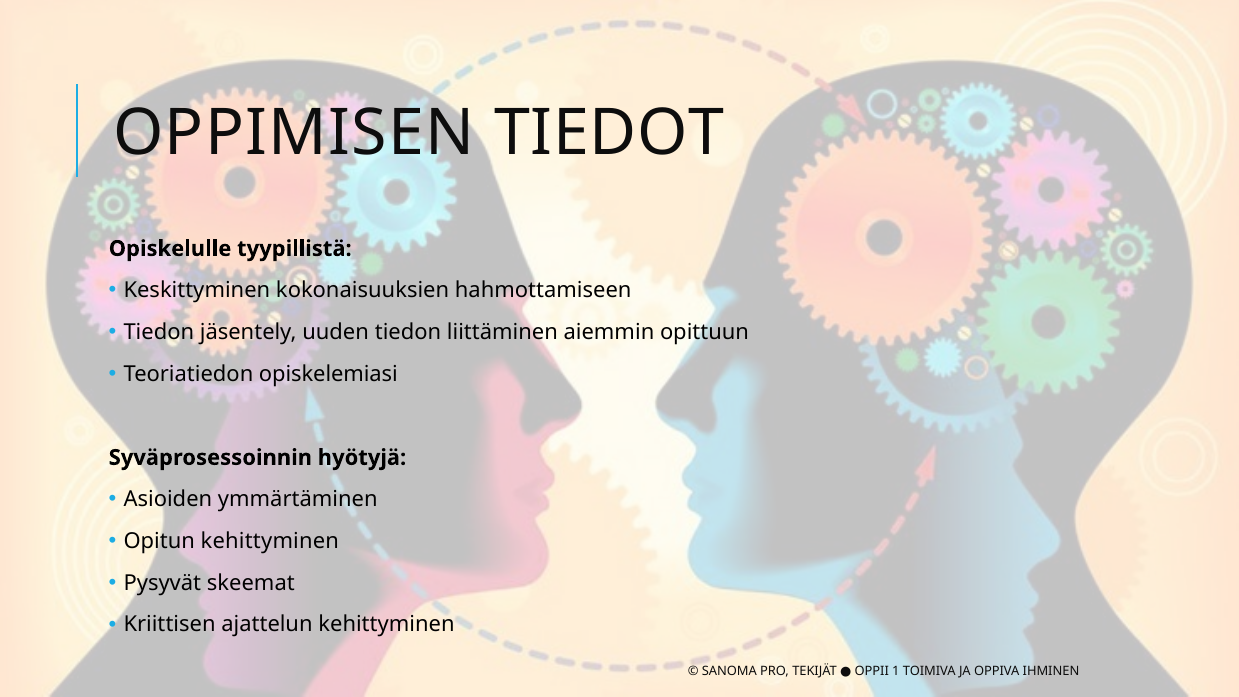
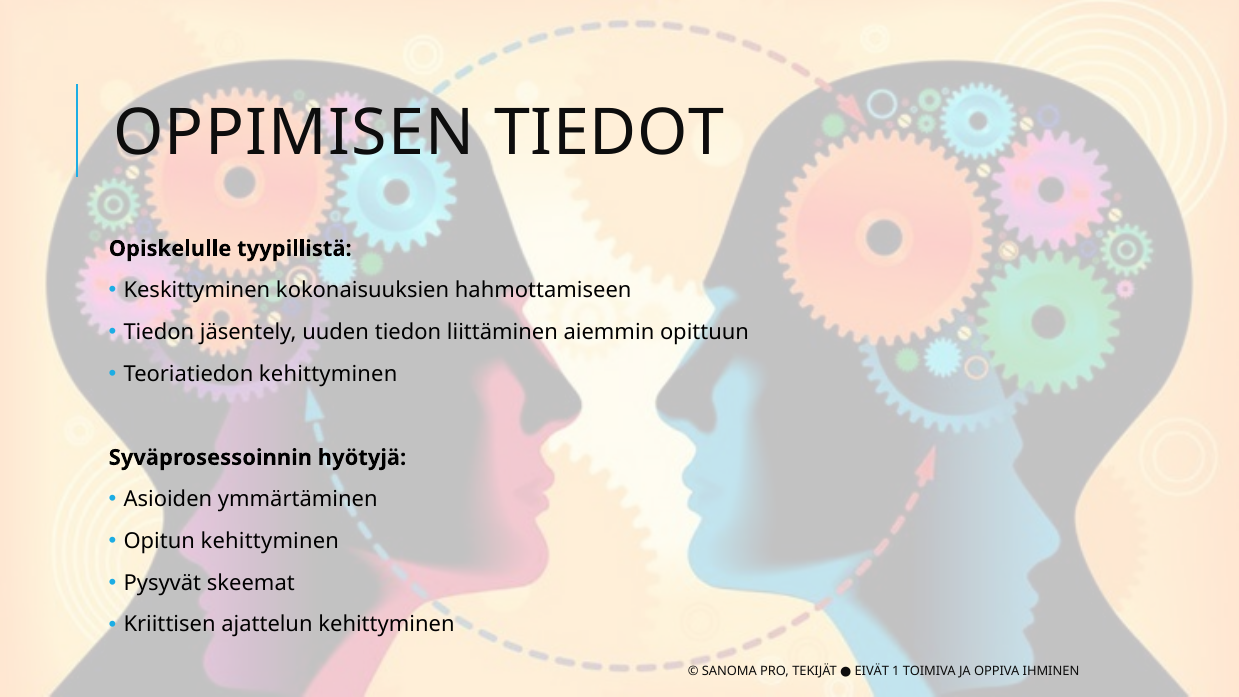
Teoriatiedon opiskelemiasi: opiskelemiasi -> kehittyminen (328, 374)
OPPII: OPPII -> EIVÄT (872, 671)
